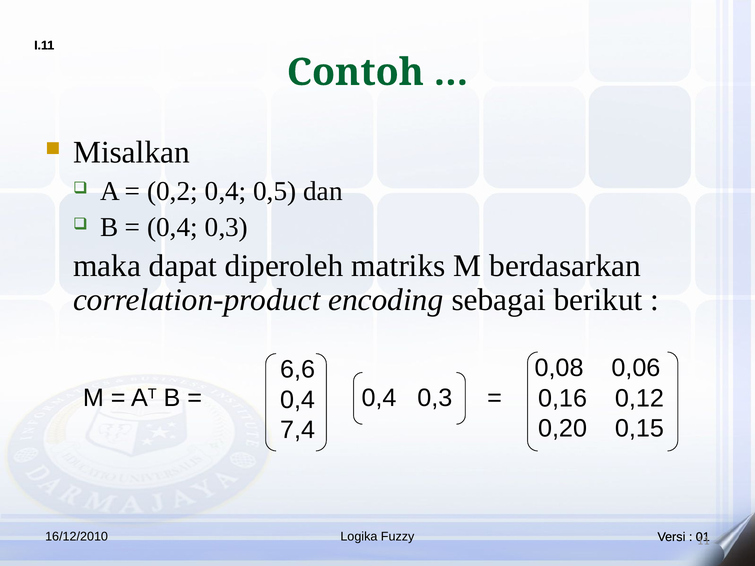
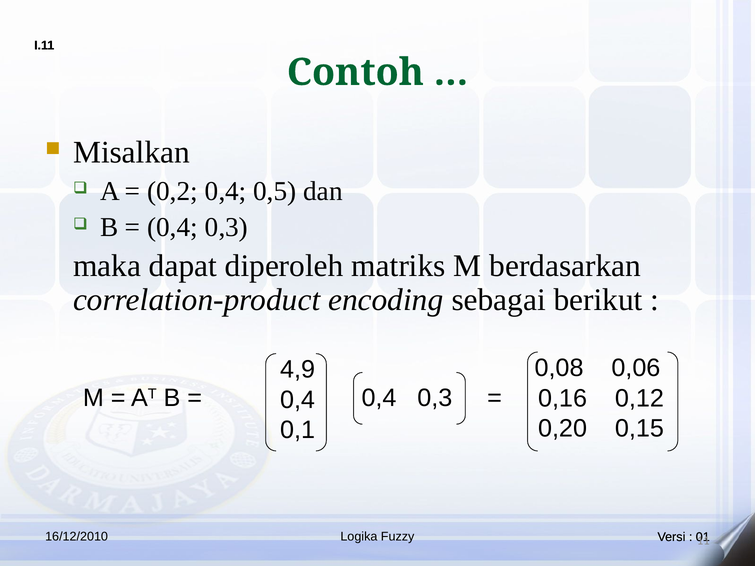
6,6: 6,6 -> 4,9 (298, 370)
7,4: 7,4 -> 0,1 (298, 430)
